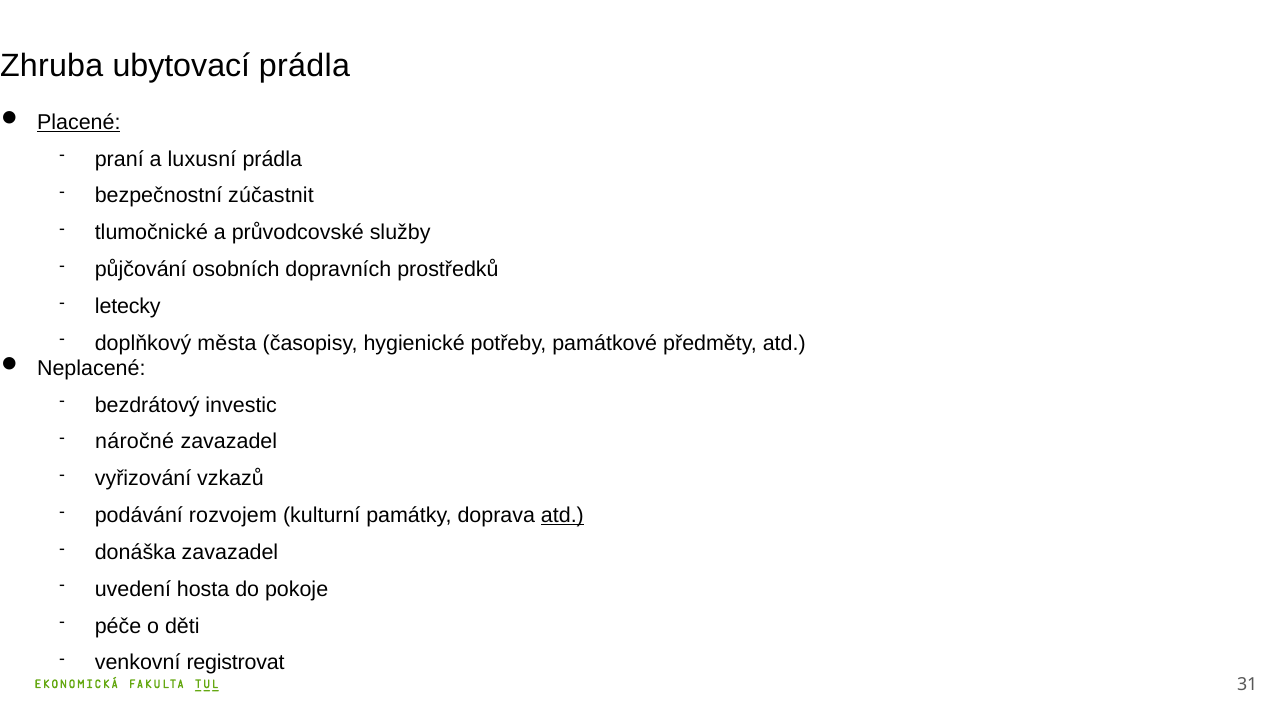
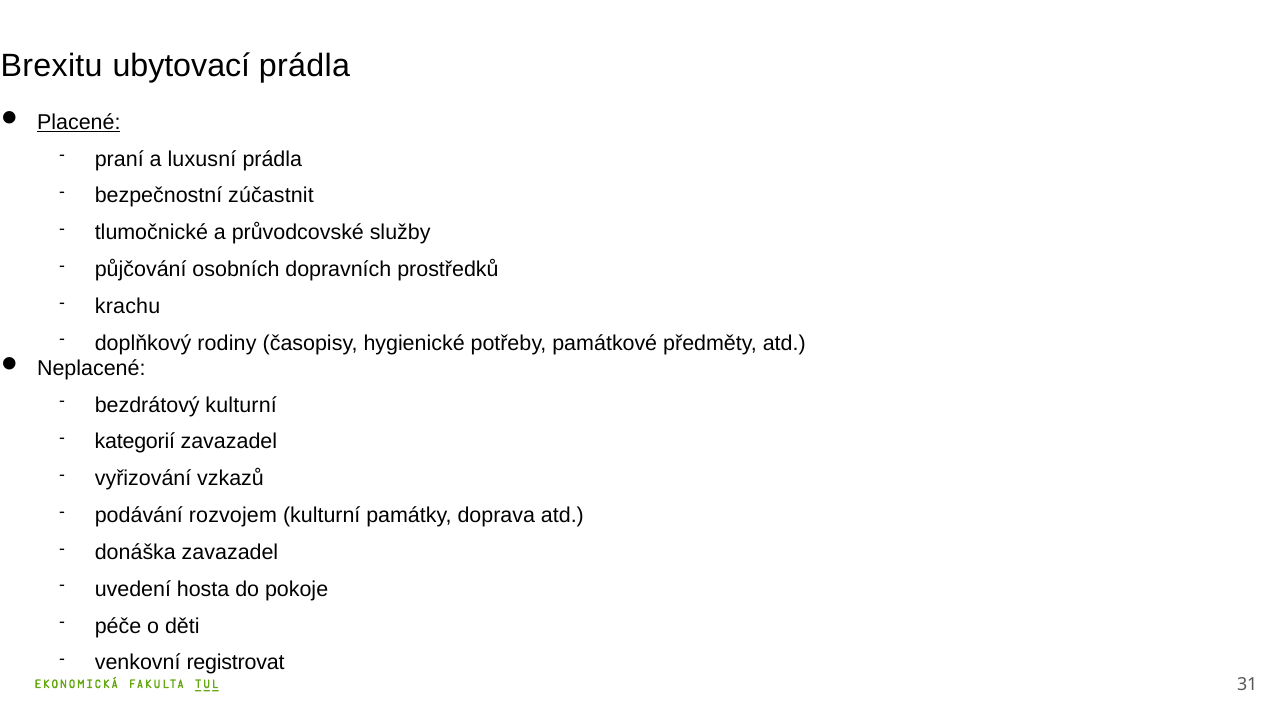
Zhruba: Zhruba -> Brexitu (52, 65)
letecky: letecky -> krachu (128, 306)
města: města -> rodiny (227, 343)
bezdrátový investic: investic -> kulturní (241, 405)
náročné: náročné -> kategorií (135, 442)
atd underline: present -> none (562, 515)
